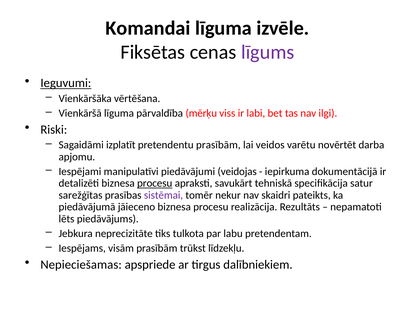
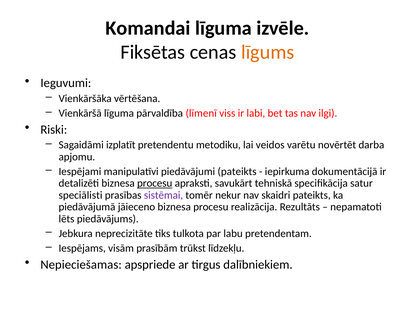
līgums colour: purple -> orange (268, 52)
Ieguvumi underline: present -> none (66, 83)
mērķu: mērķu -> līmenī (201, 113)
pretendentu prasībām: prasībām -> metodiku (218, 145)
piedāvājumi veidojas: veidojas -> pateikts (237, 172)
sarežģītas: sarežģītas -> speciālisti (81, 195)
